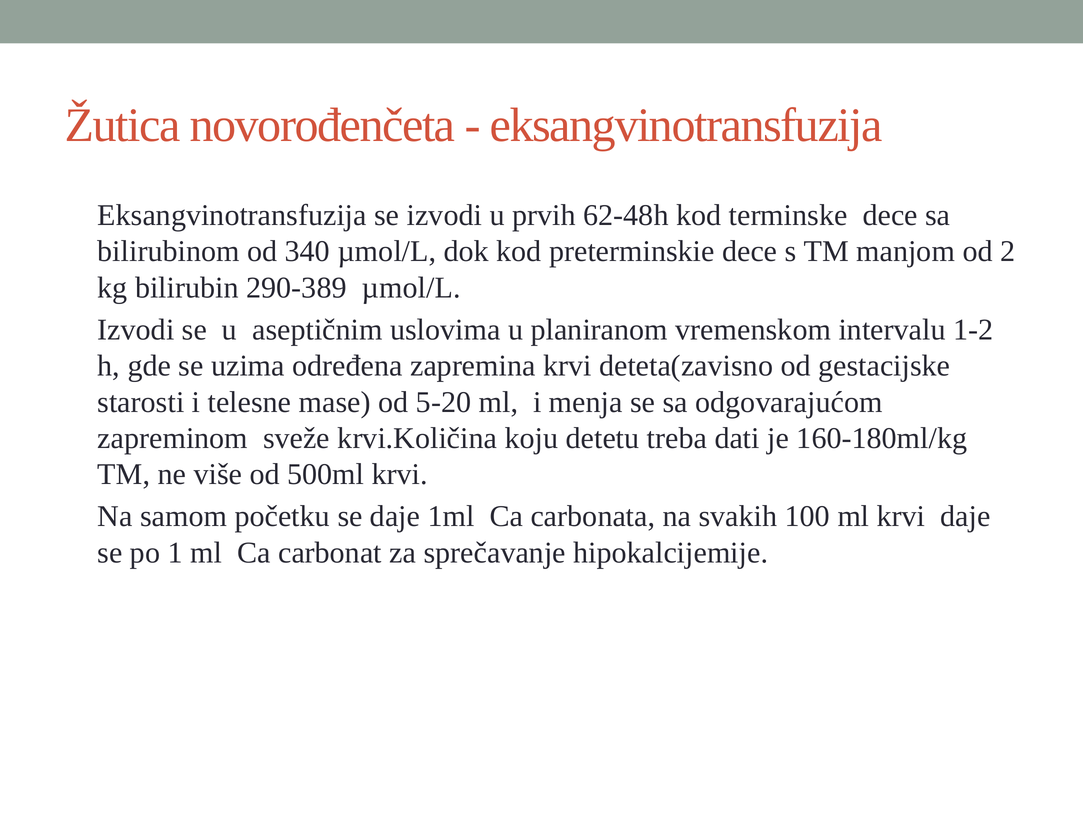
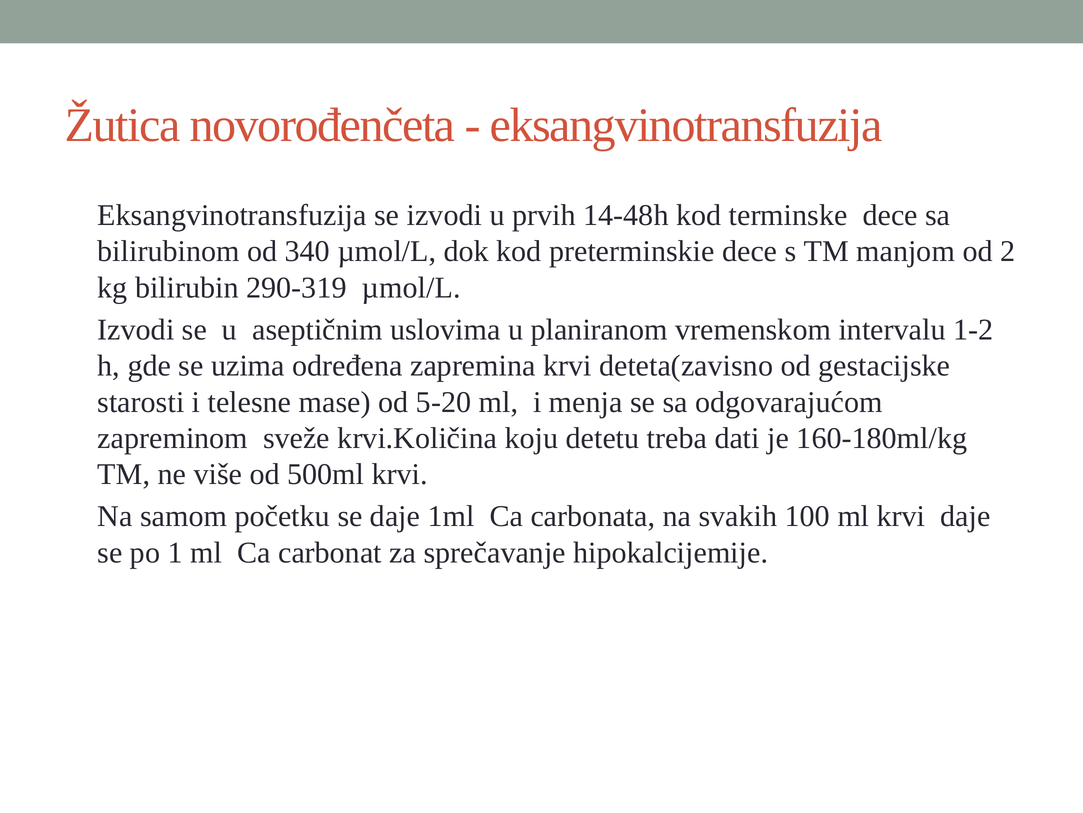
62-48h: 62-48h -> 14-48h (626, 215)
290-389: 290-389 -> 290-319 (296, 287)
